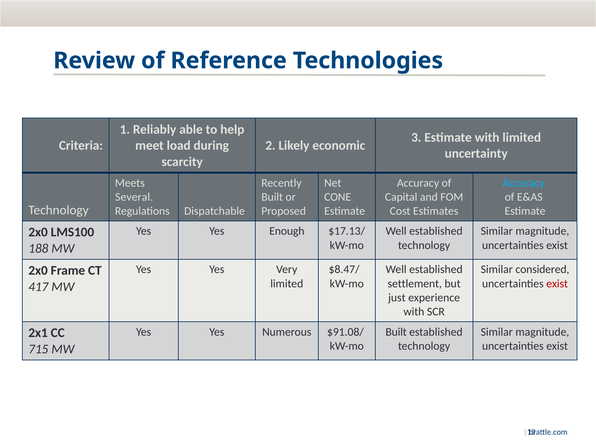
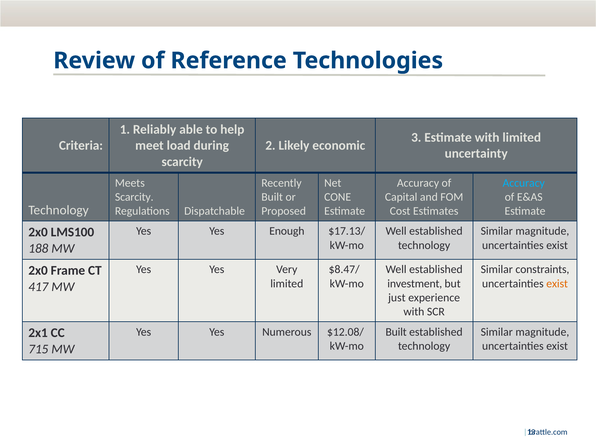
Several: Several -> Scarcity (134, 197)
considered: considered -> constraints (542, 269)
settlement: settlement -> investment (415, 284)
exist colour: red -> orange (557, 284)
$91.08/: $91.08/ -> $12.08/ (345, 332)
